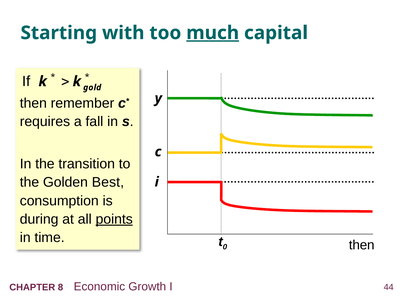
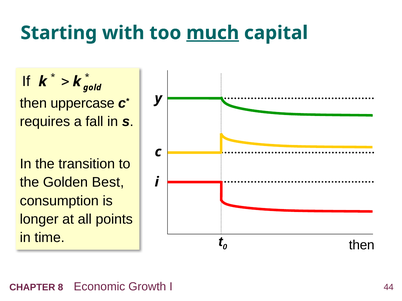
remember: remember -> uppercase (83, 103)
during: during -> longer (39, 220)
points underline: present -> none (114, 220)
